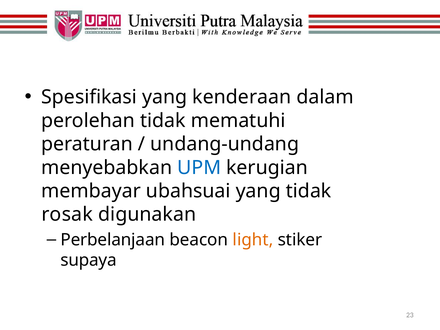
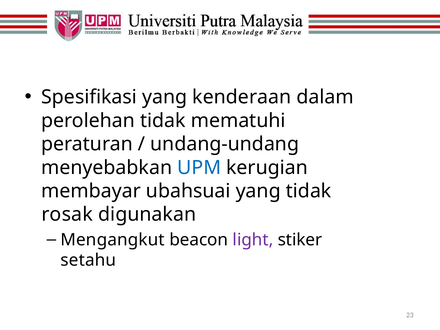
Perbelanjaan: Perbelanjaan -> Mengangkut (113, 240)
light colour: orange -> purple (253, 240)
supaya: supaya -> setahu (88, 260)
